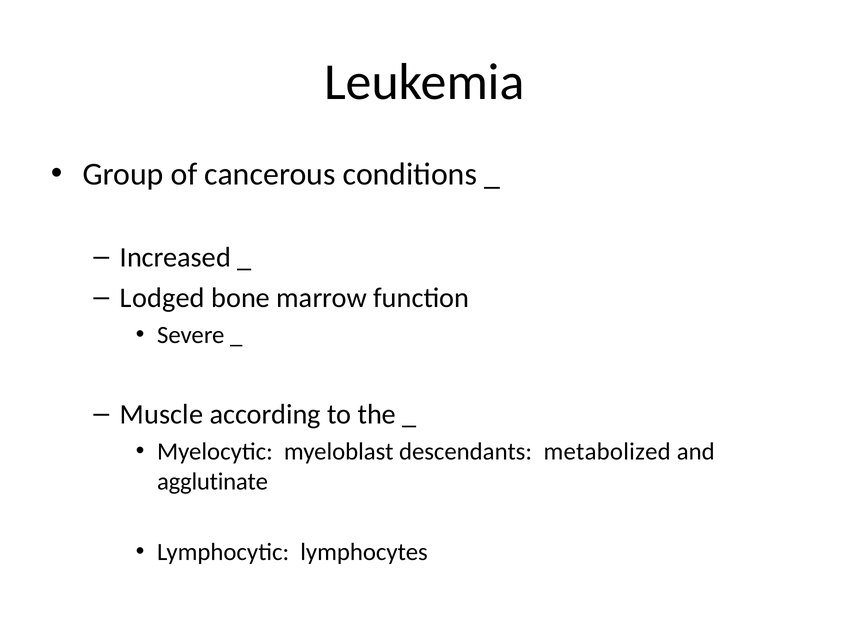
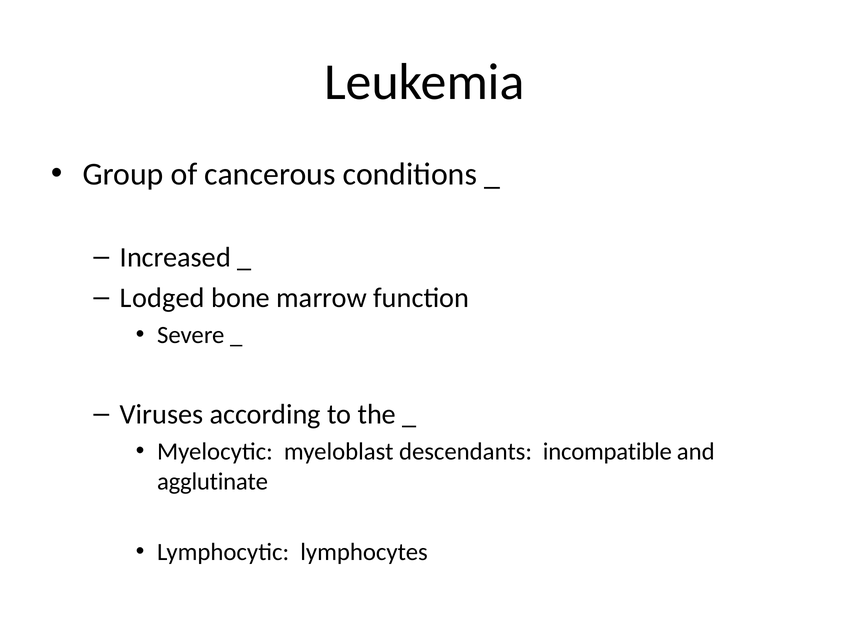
Muscle: Muscle -> Viruses (162, 414)
metabolized: metabolized -> incompatible (607, 452)
